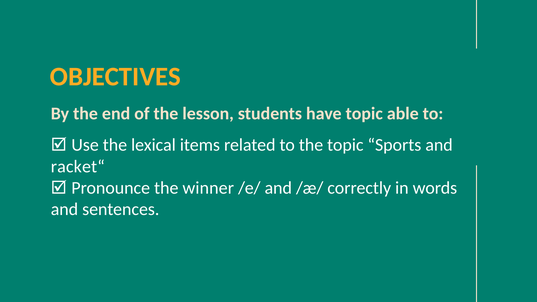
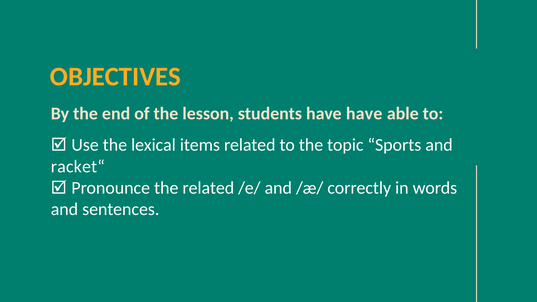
have topic: topic -> have (364, 114)
the winner: winner -> related (208, 188)
